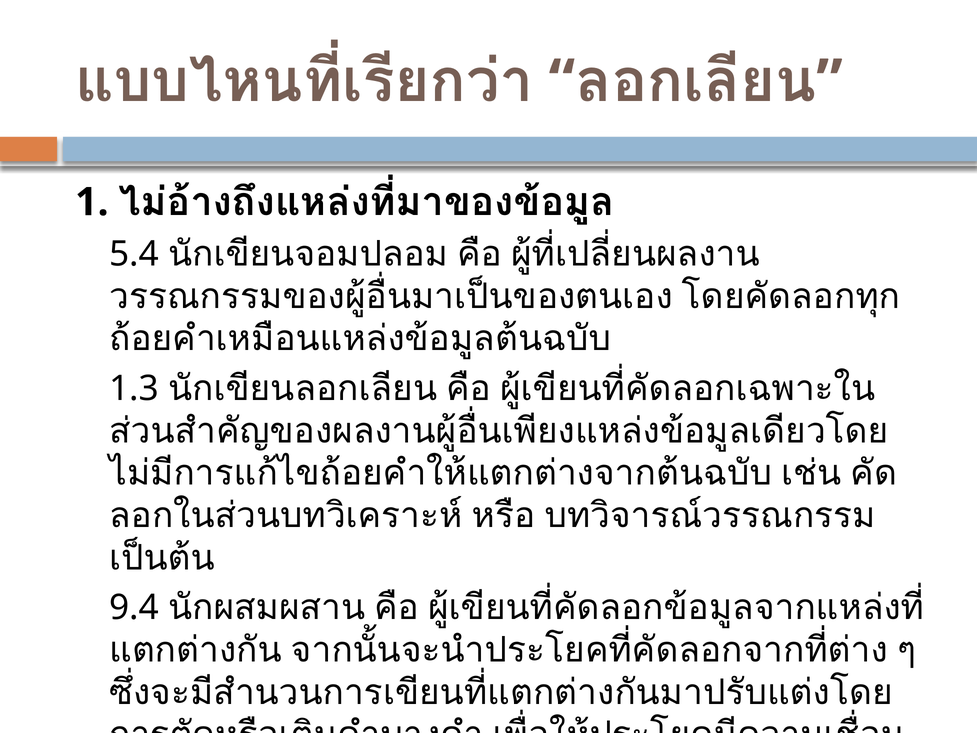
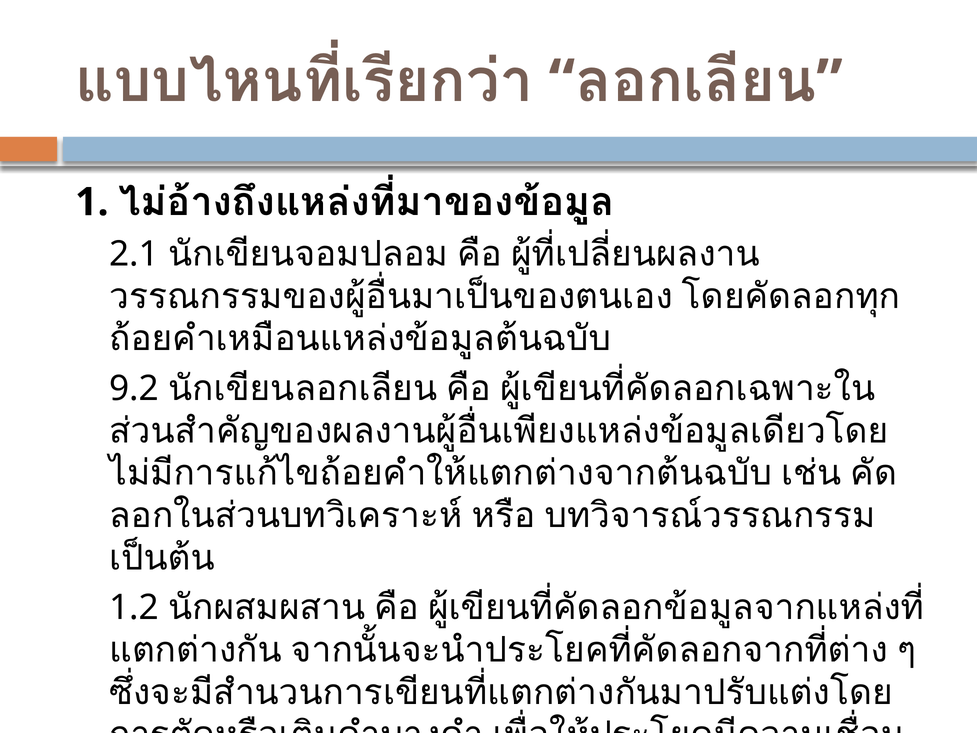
5.4: 5.4 -> 2.1 (134, 254)
1.3: 1.3 -> 9.2 (134, 389)
9.4: 9.4 -> 1.2 (134, 608)
